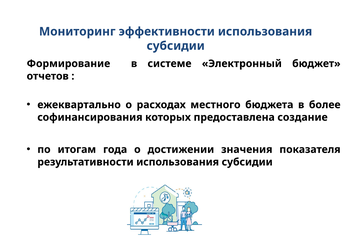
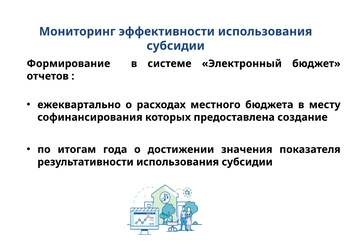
более: более -> месту (325, 104)
